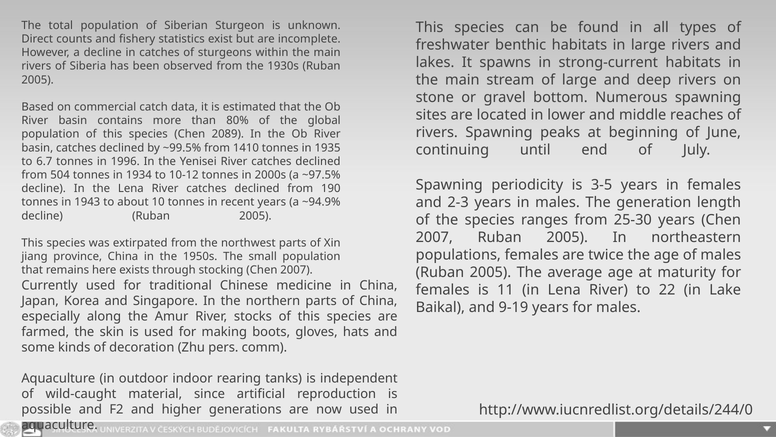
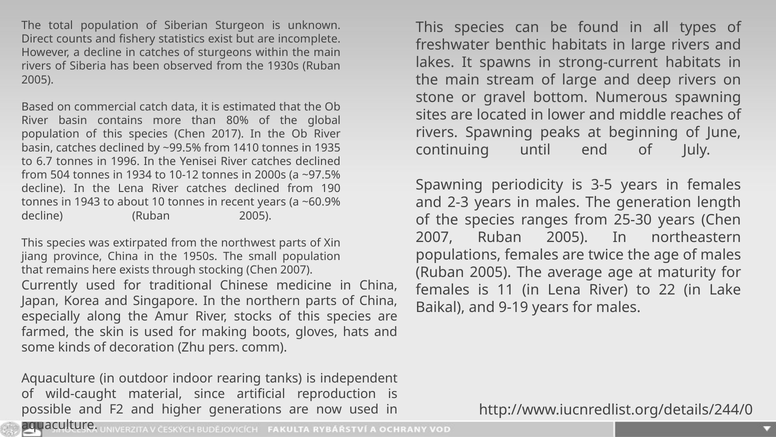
2089: 2089 -> 2017 (228, 134)
~94.9%: ~94.9% -> ~60.9% (321, 202)
